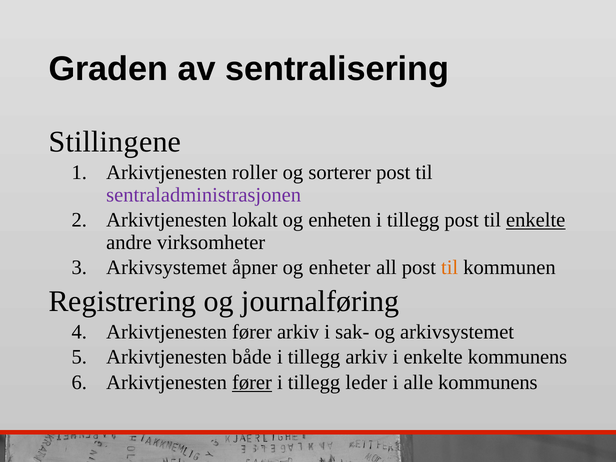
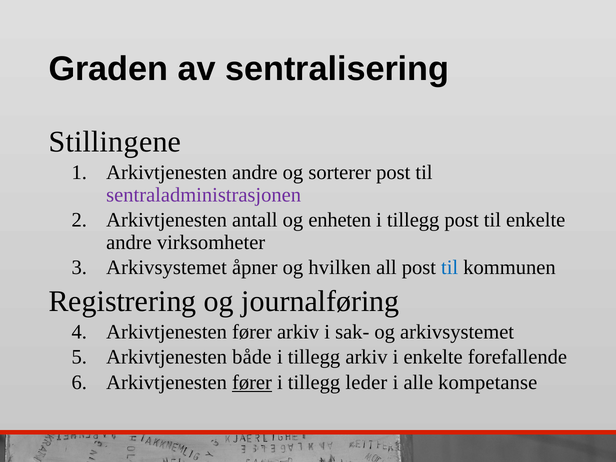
Arkivtjenesten roller: roller -> andre (255, 173)
lokalt: lokalt -> antall (255, 220)
enkelte underline: present -> none (536, 220)
enheter: enheter -> hvilken (340, 268)
til colour: orange -> blue (450, 268)
enkelte kommunens: kommunens -> forefallende (517, 357)
alle kommunens: kommunens -> kompetanse (488, 383)
